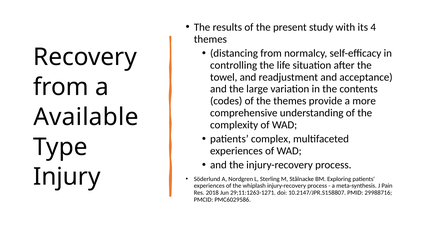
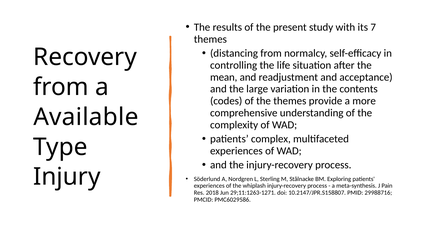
4: 4 -> 7 (373, 27)
towel: towel -> mean (224, 77)
